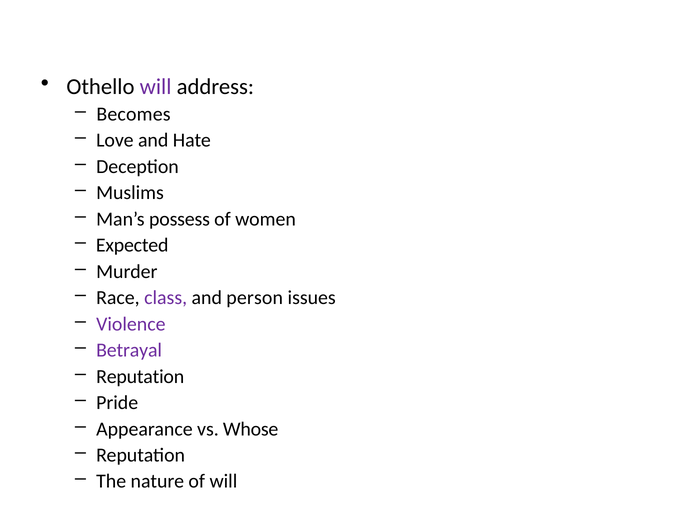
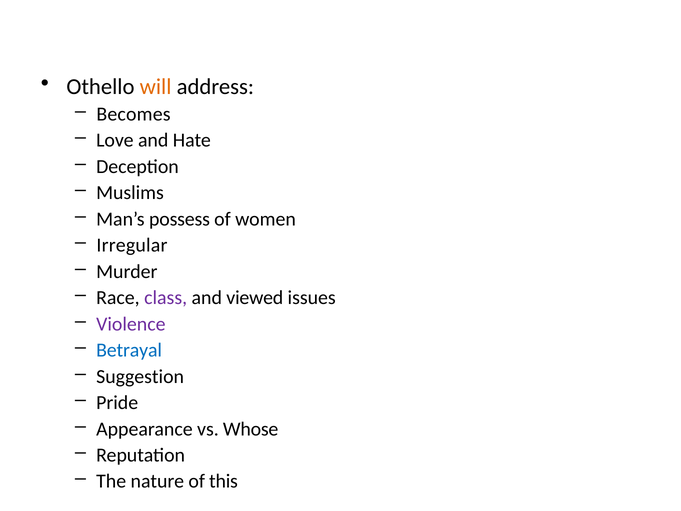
will colour: purple -> orange (156, 87)
Expected: Expected -> Irregular (132, 245)
person: person -> viewed (255, 298)
Betrayal colour: purple -> blue (129, 350)
Reputation: Reputation -> Suggestion (140, 376)
of will: will -> this (223, 481)
